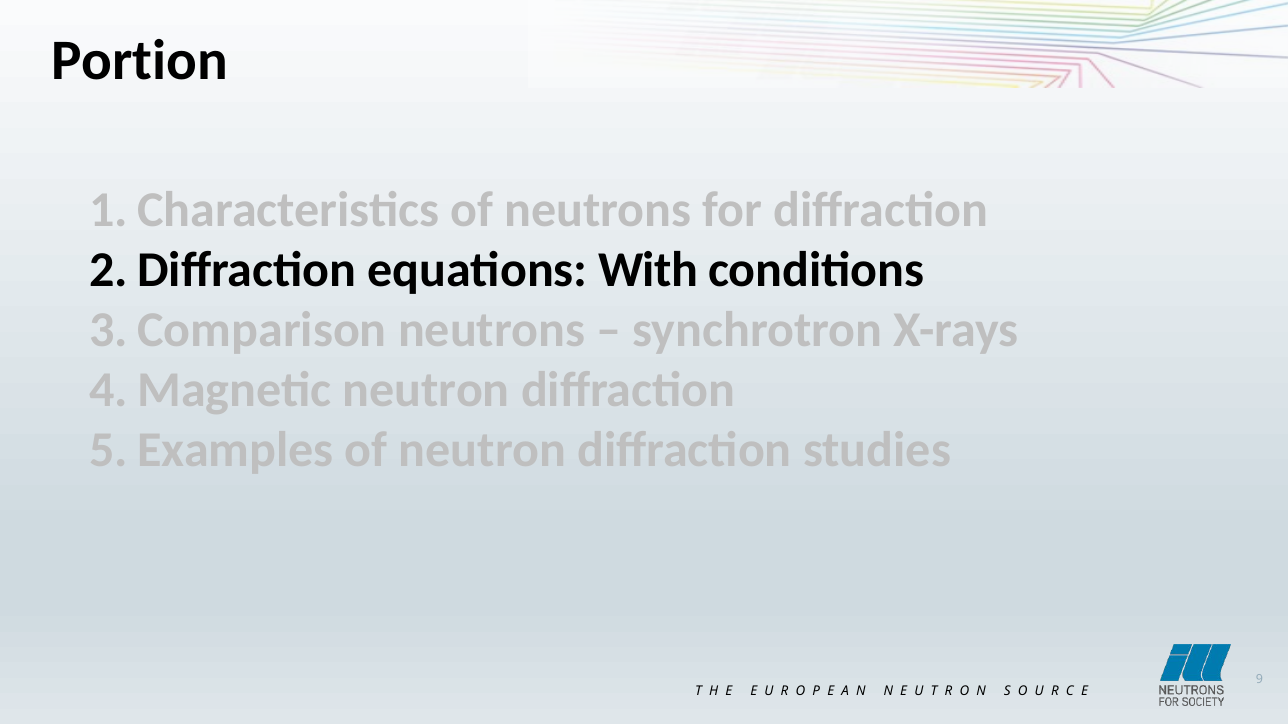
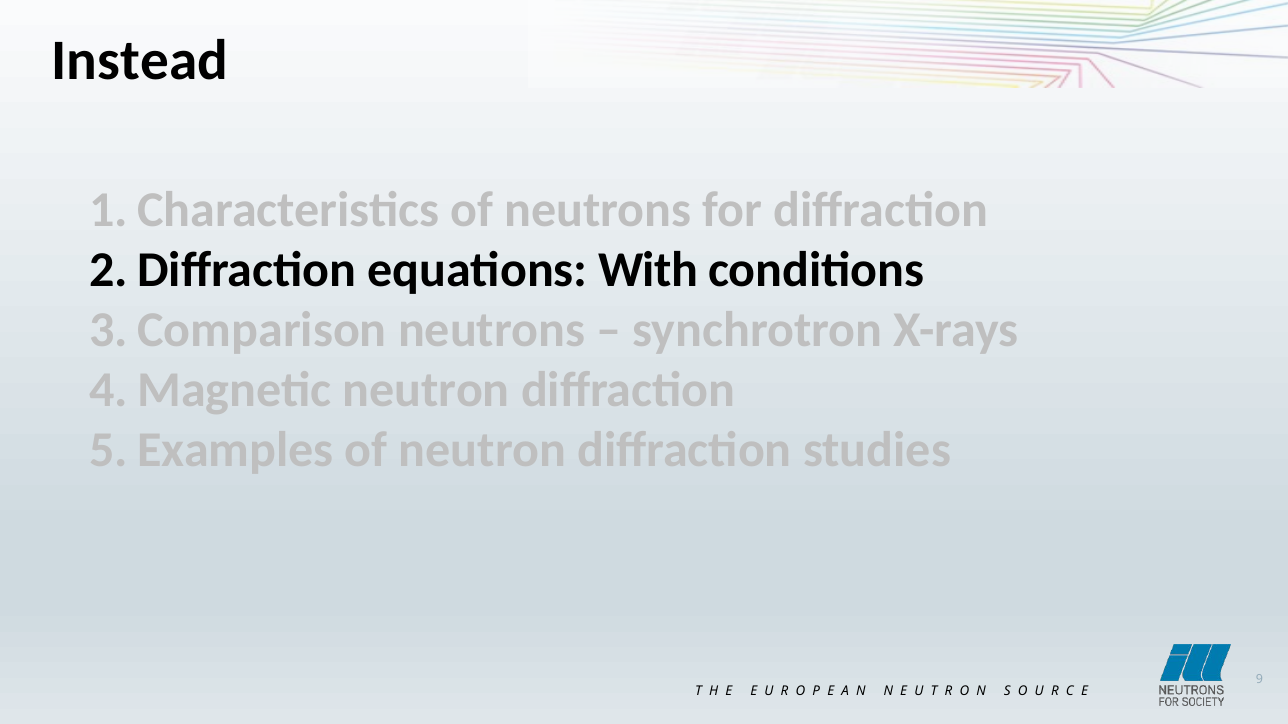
Portion: Portion -> Instead (140, 61)
